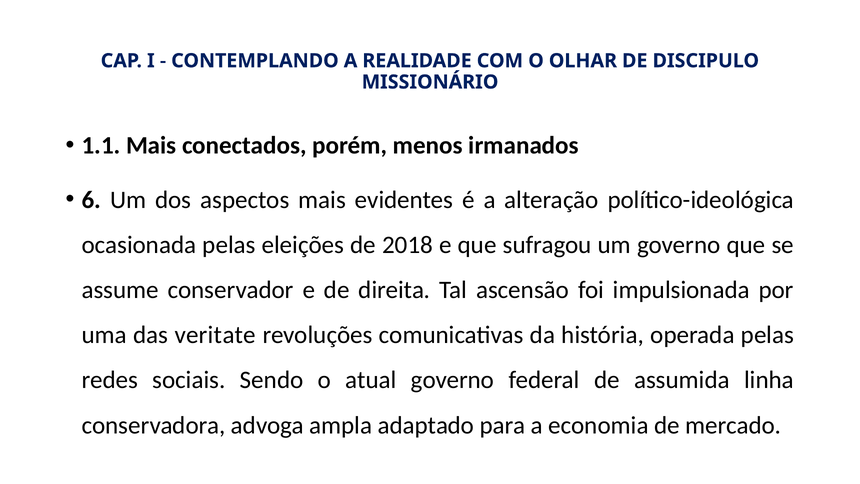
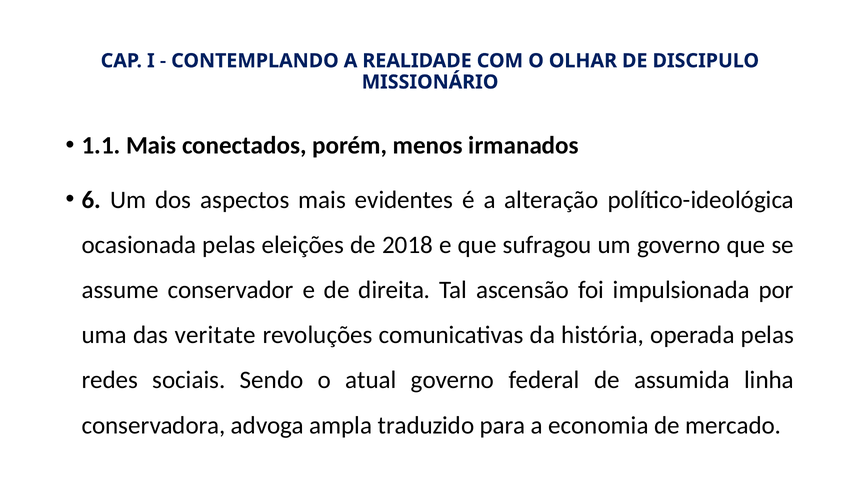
adaptado: adaptado -> traduzido (426, 425)
